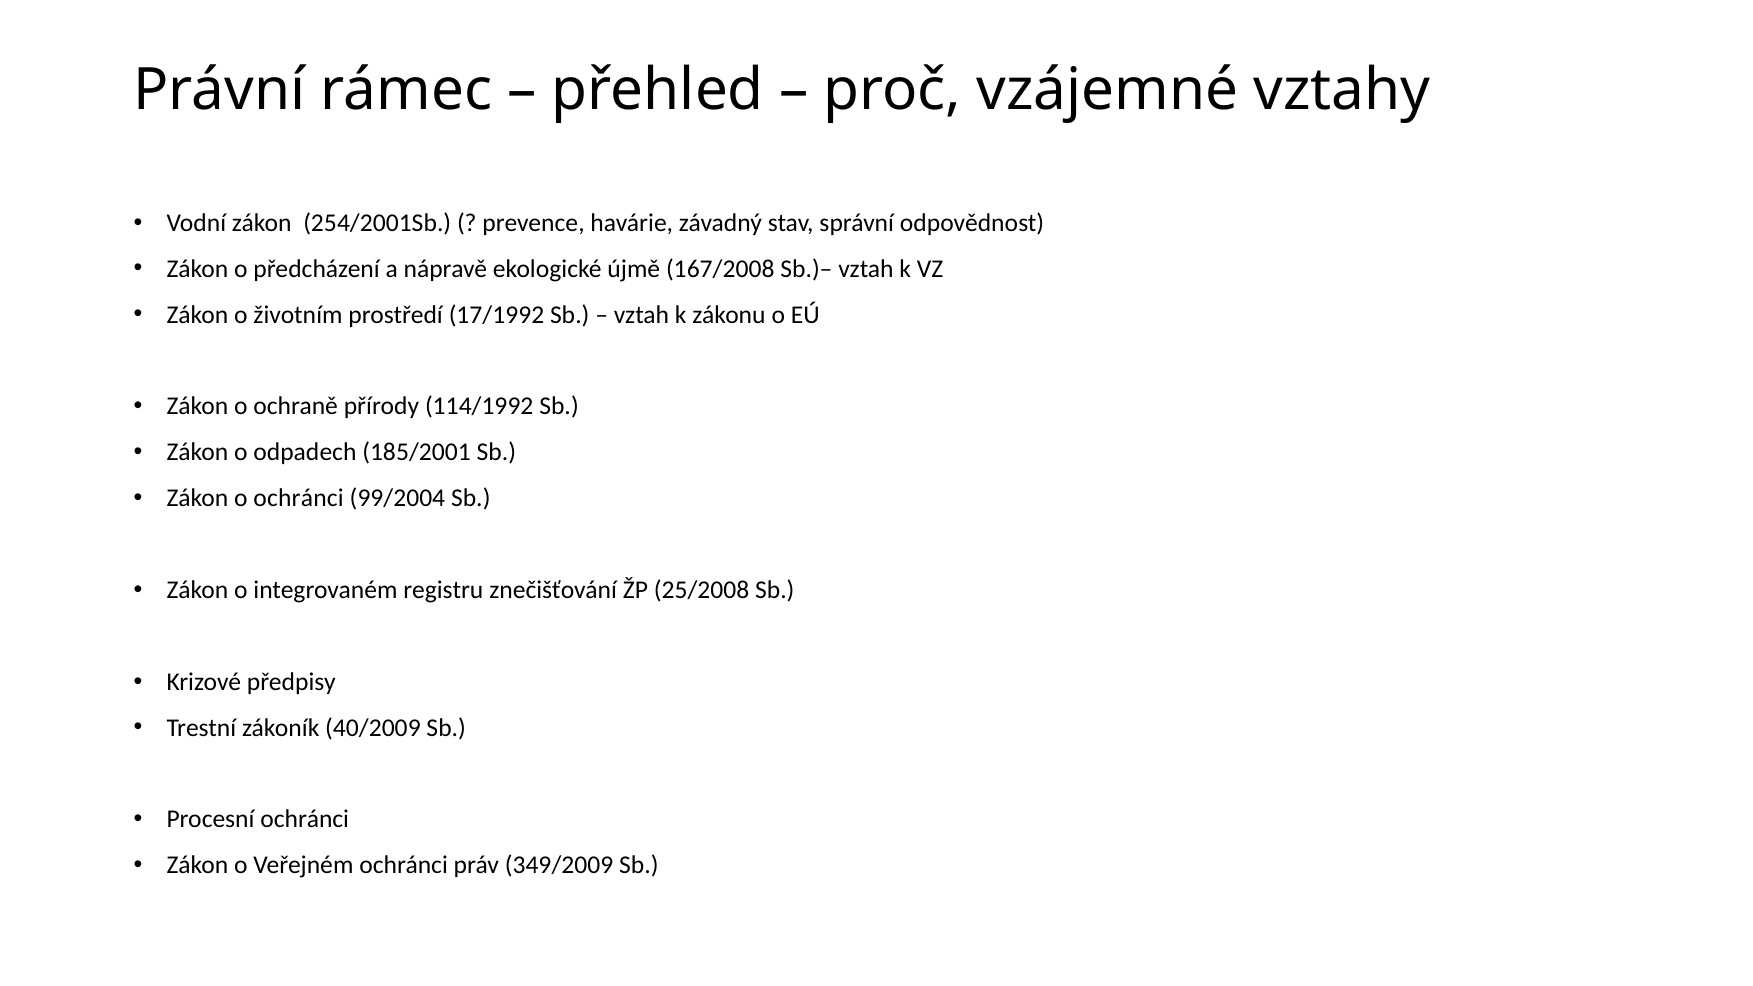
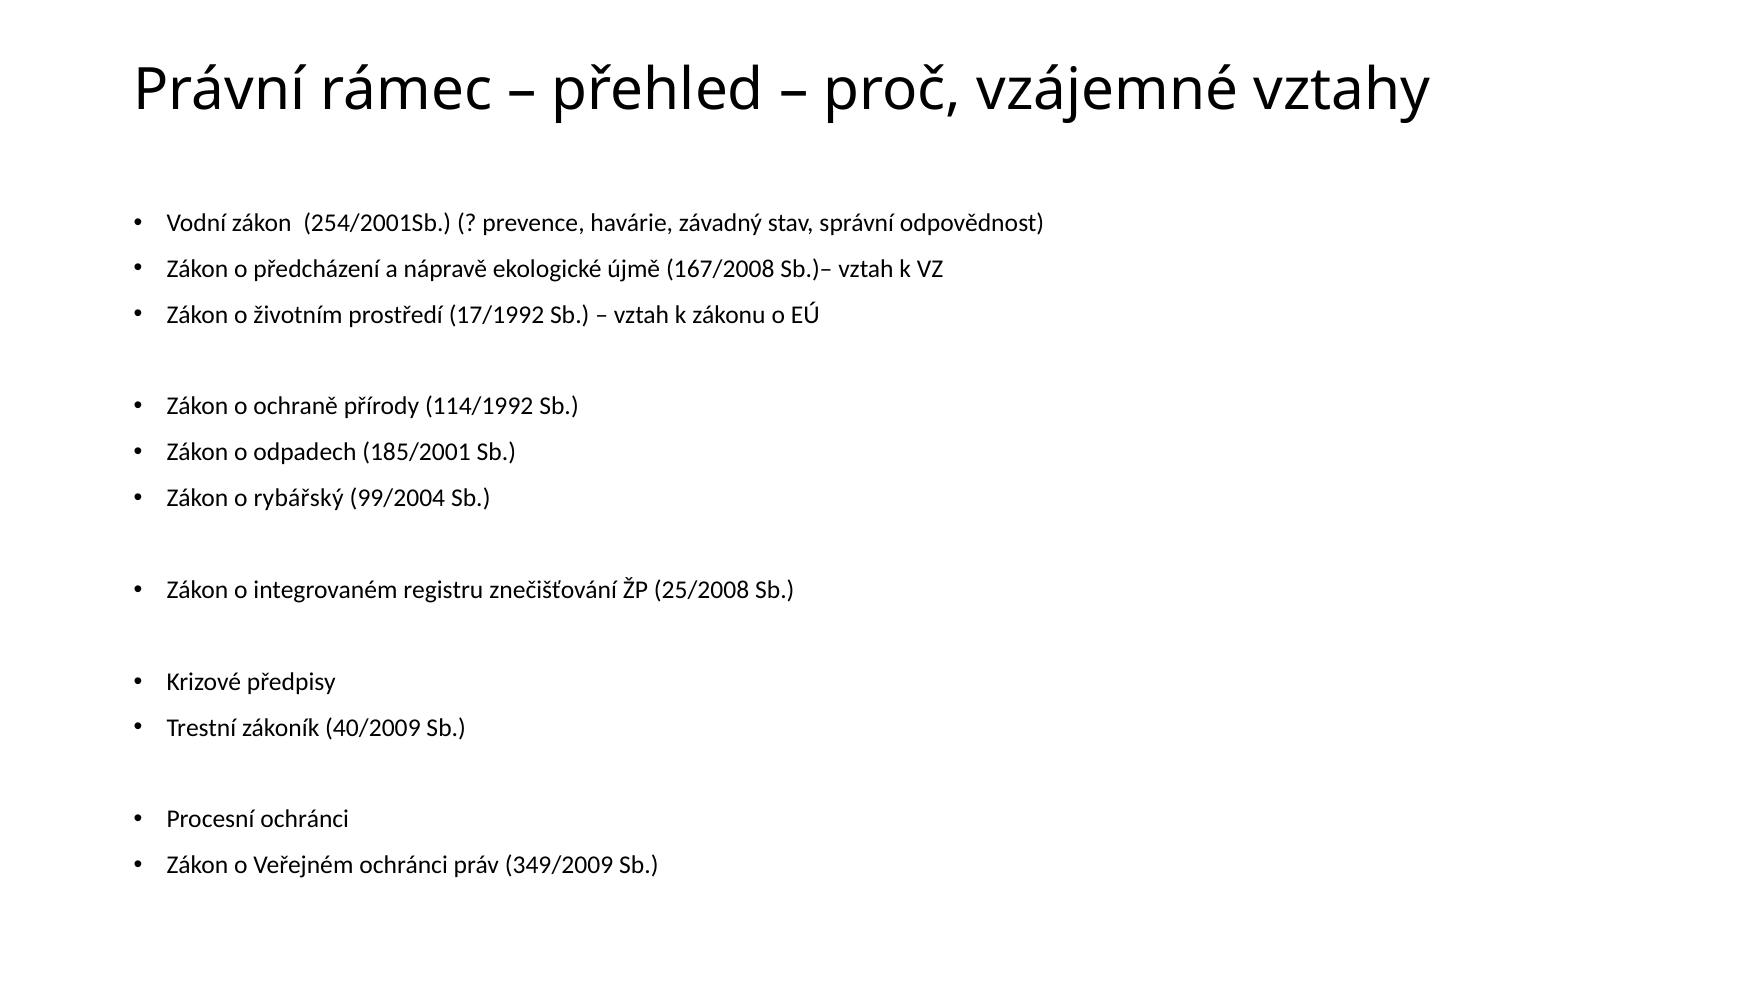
o ochránci: ochránci -> rybářský (299, 498)
